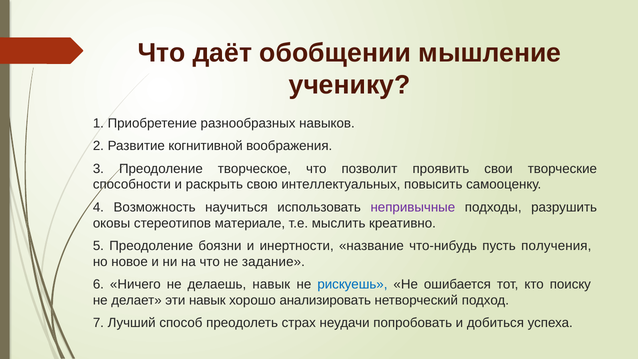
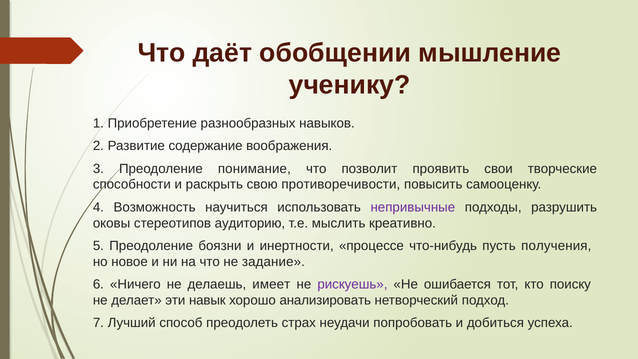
когнитивной: когнитивной -> содержание (206, 146)
творческое: творческое -> понимание (254, 169)
интеллектуальных: интеллектуальных -> противоречивости (341, 185)
материале: материале -> аудиторию (250, 223)
название: название -> процессе (371, 246)
делаешь навык: навык -> имеет (271, 284)
рискуешь colour: blue -> purple (352, 284)
